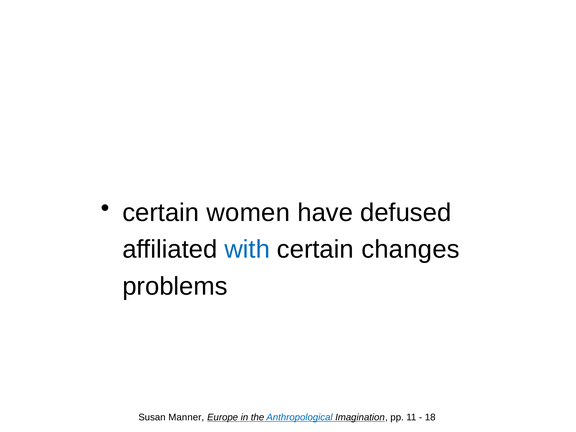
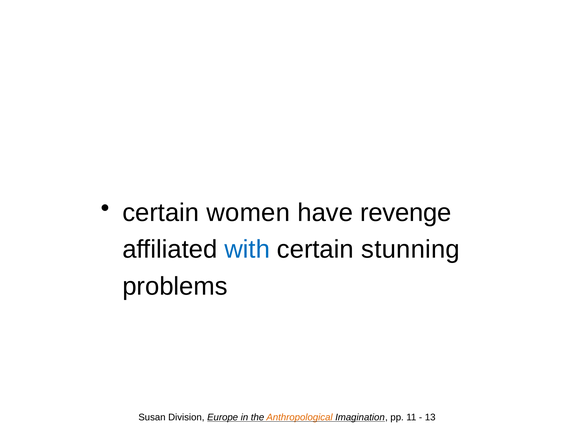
defused: defused -> revenge (406, 213)
changes: changes -> stunning (411, 250)
Manner: Manner -> Division (186, 417)
Anthropological colour: blue -> orange (300, 417)
18: 18 -> 13 (430, 417)
